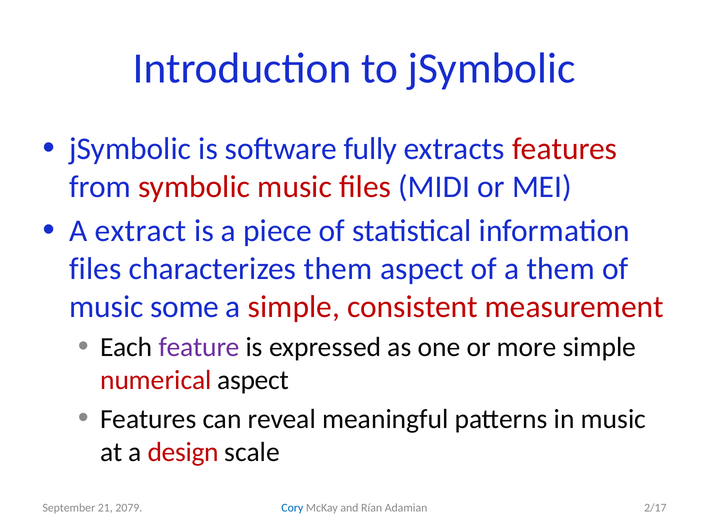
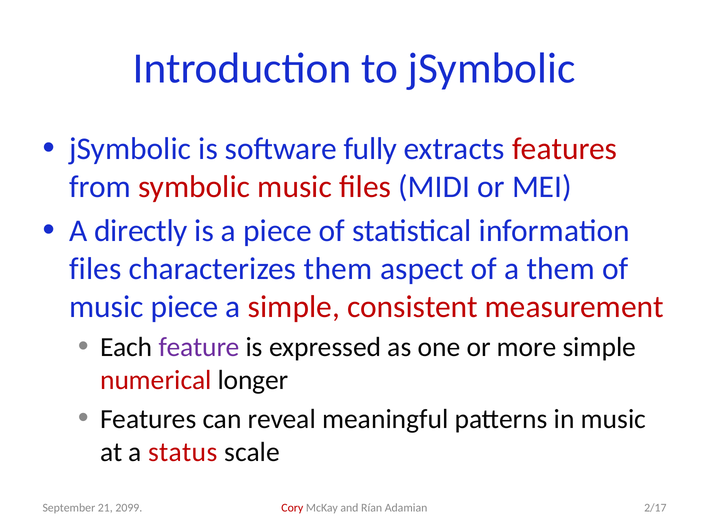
extract: extract -> directly (141, 231)
music some: some -> piece (185, 306)
numerical aspect: aspect -> longer (253, 380)
design: design -> status (183, 452)
Cory colour: blue -> red (292, 508)
2079: 2079 -> 2099 (129, 508)
